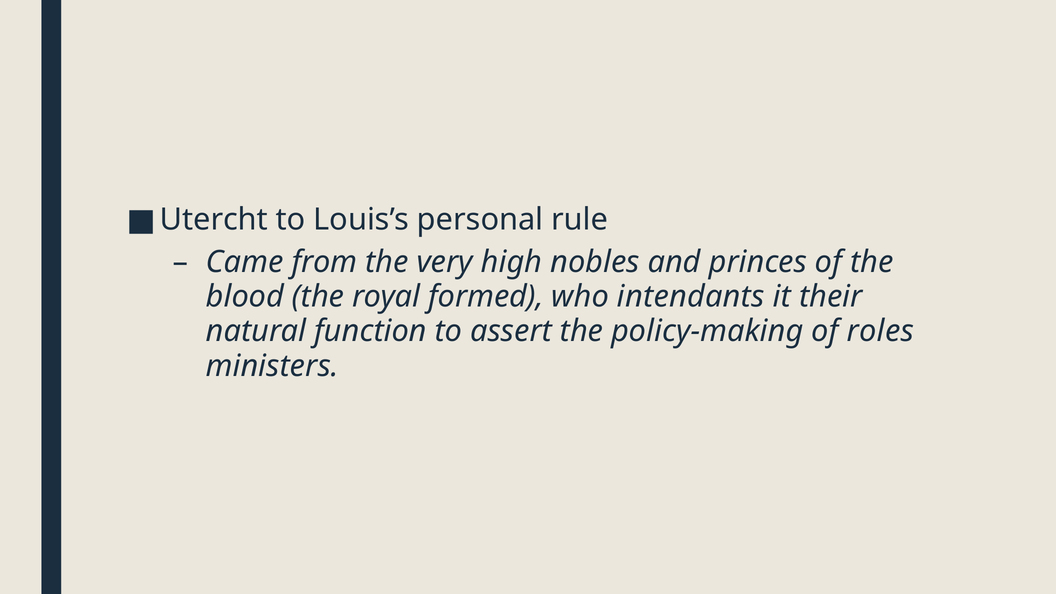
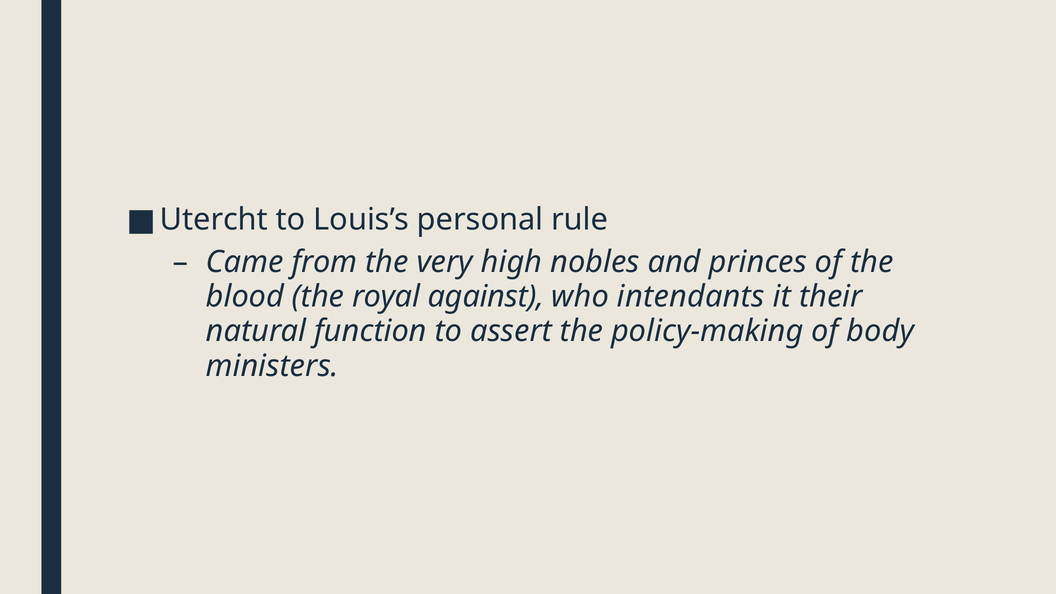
formed: formed -> against (486, 297)
roles: roles -> body (880, 331)
